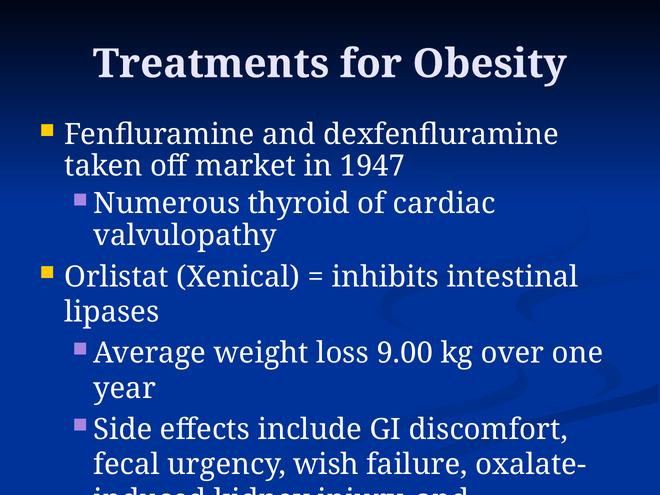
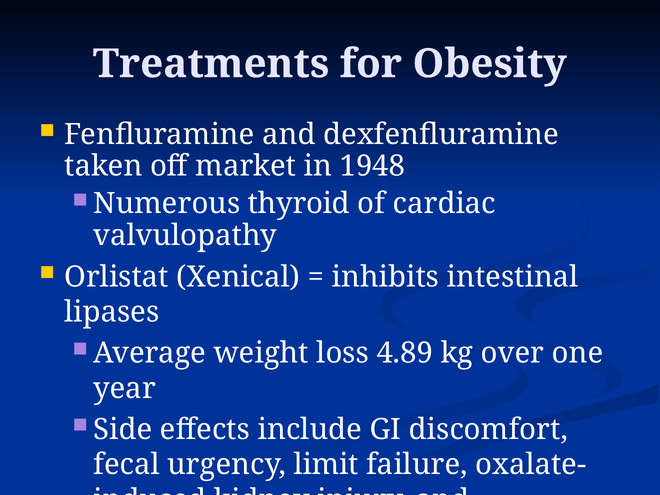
1947: 1947 -> 1948 (372, 166)
9.00: 9.00 -> 4.89 (405, 353)
wish: wish -> limit (326, 465)
